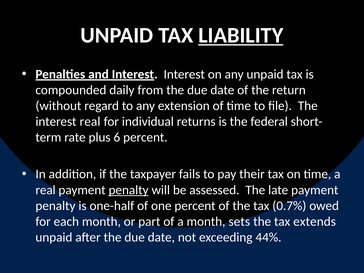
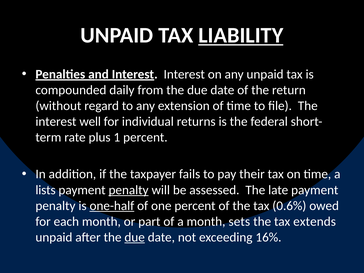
interest real: real -> well (90, 122)
6: 6 -> 1 (117, 137)
real: real -> lists (46, 190)
one-half underline: none -> present (112, 206)
0.7%: 0.7% -> 0.6% (289, 206)
due underline: none -> present (135, 237)
44%: 44% -> 16% (268, 237)
